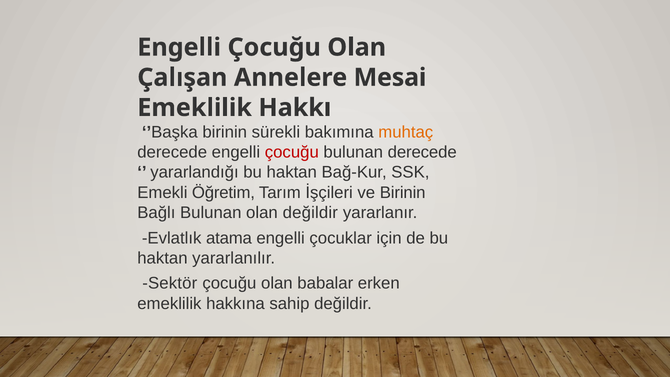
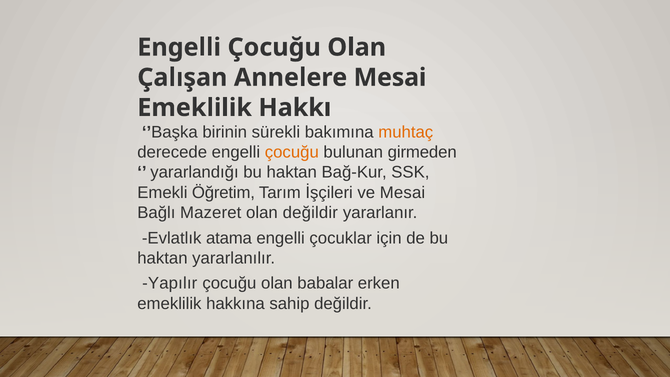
çocuğu colour: red -> orange (292, 152)
bulunan derecede: derecede -> girmeden (422, 152)
ve Birinin: Birinin -> Mesai (403, 192)
Bağlı Bulunan: Bulunan -> Mazeret (211, 213)
Sektör: Sektör -> Yapılır (170, 283)
